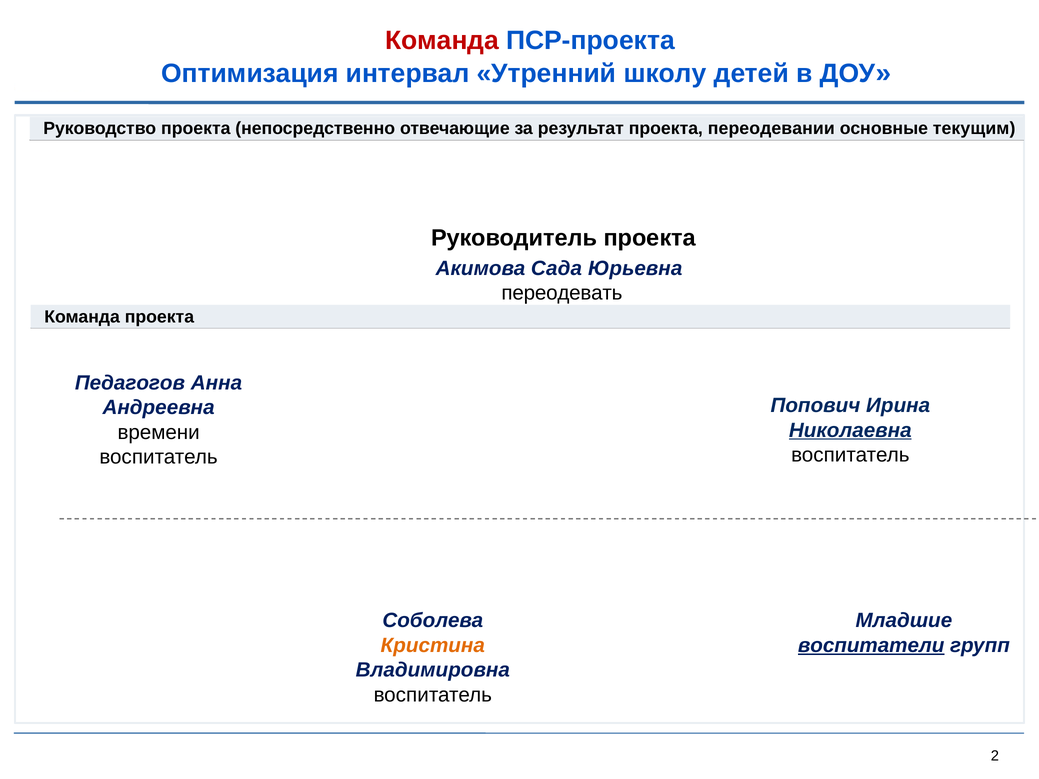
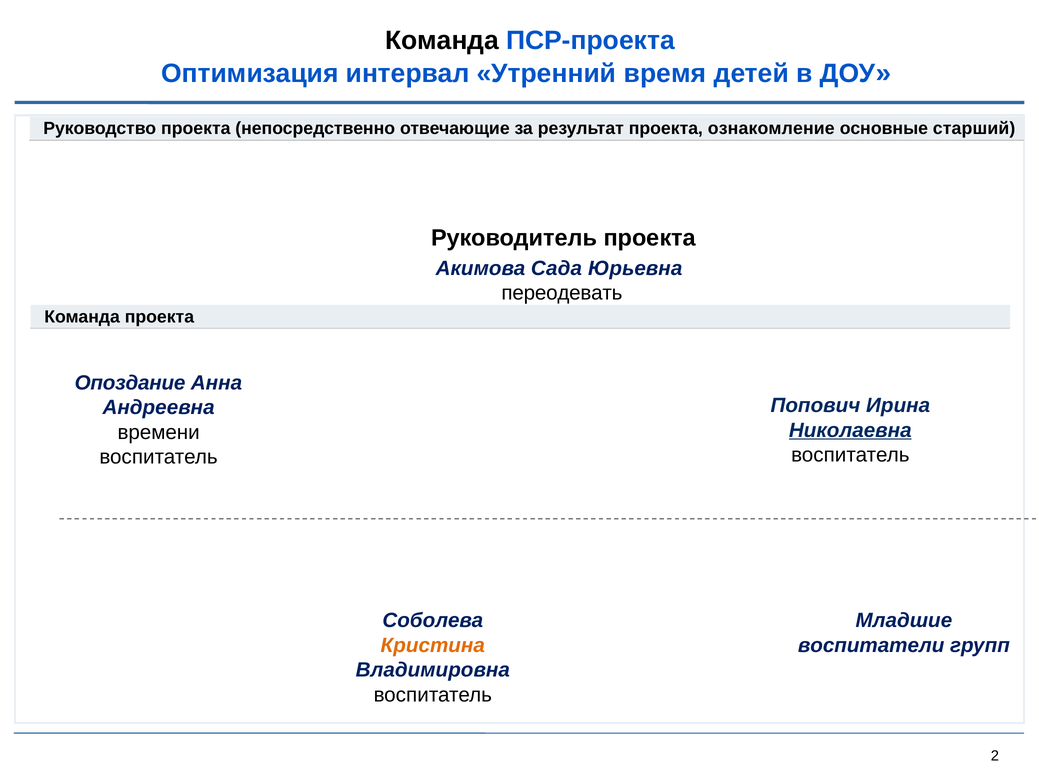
Команда colour: red -> black (442, 40)
школу: школу -> время (665, 74)
переодевании: переодевании -> ознакомление (771, 129)
текущим: текущим -> старший (974, 129)
Педагогов: Педагогов -> Опоздание (130, 383)
воспитатели underline: present -> none (871, 646)
